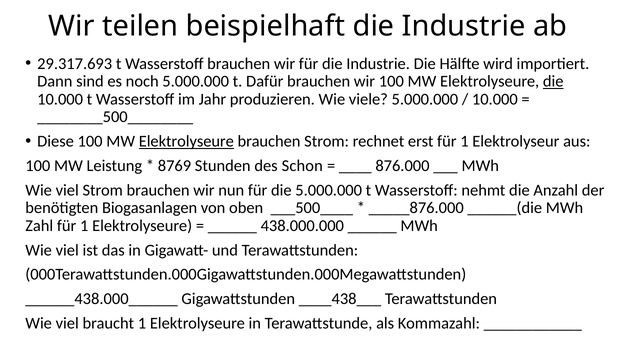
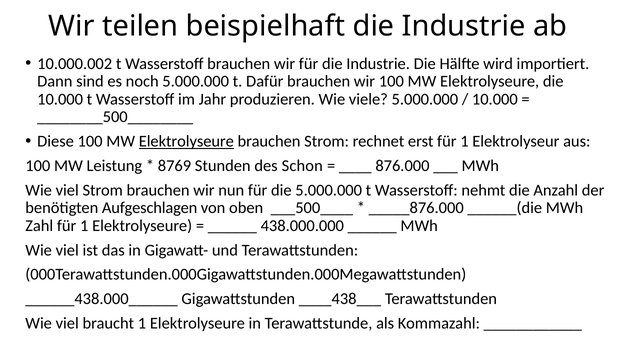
29.317.693: 29.317.693 -> 10.000.002 (75, 64)
die underline: present -> none (553, 81)
Biogasanlagen: Biogasanlagen -> Aufgeschlagen (150, 208)
